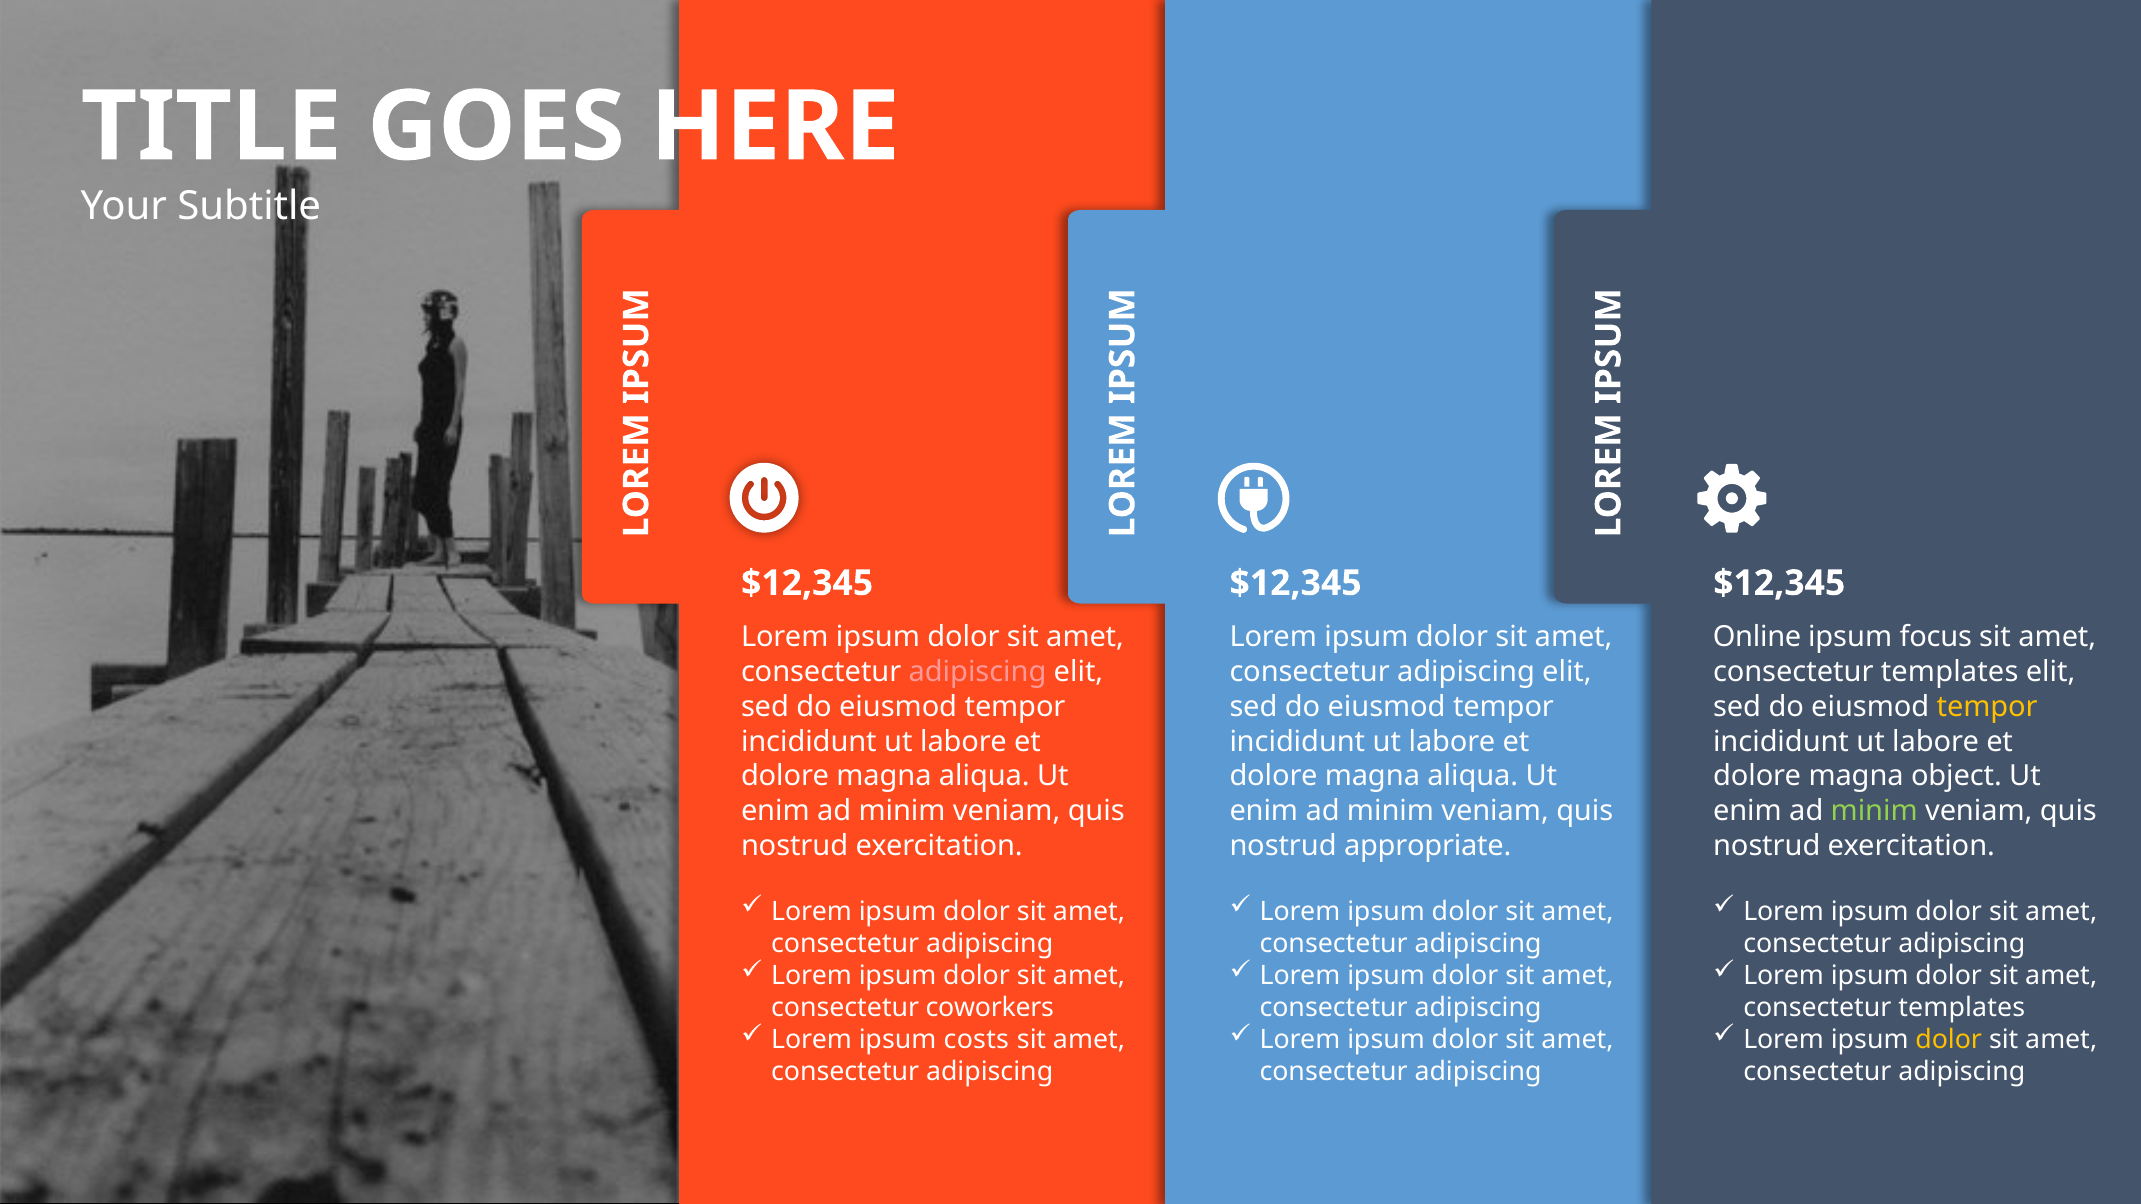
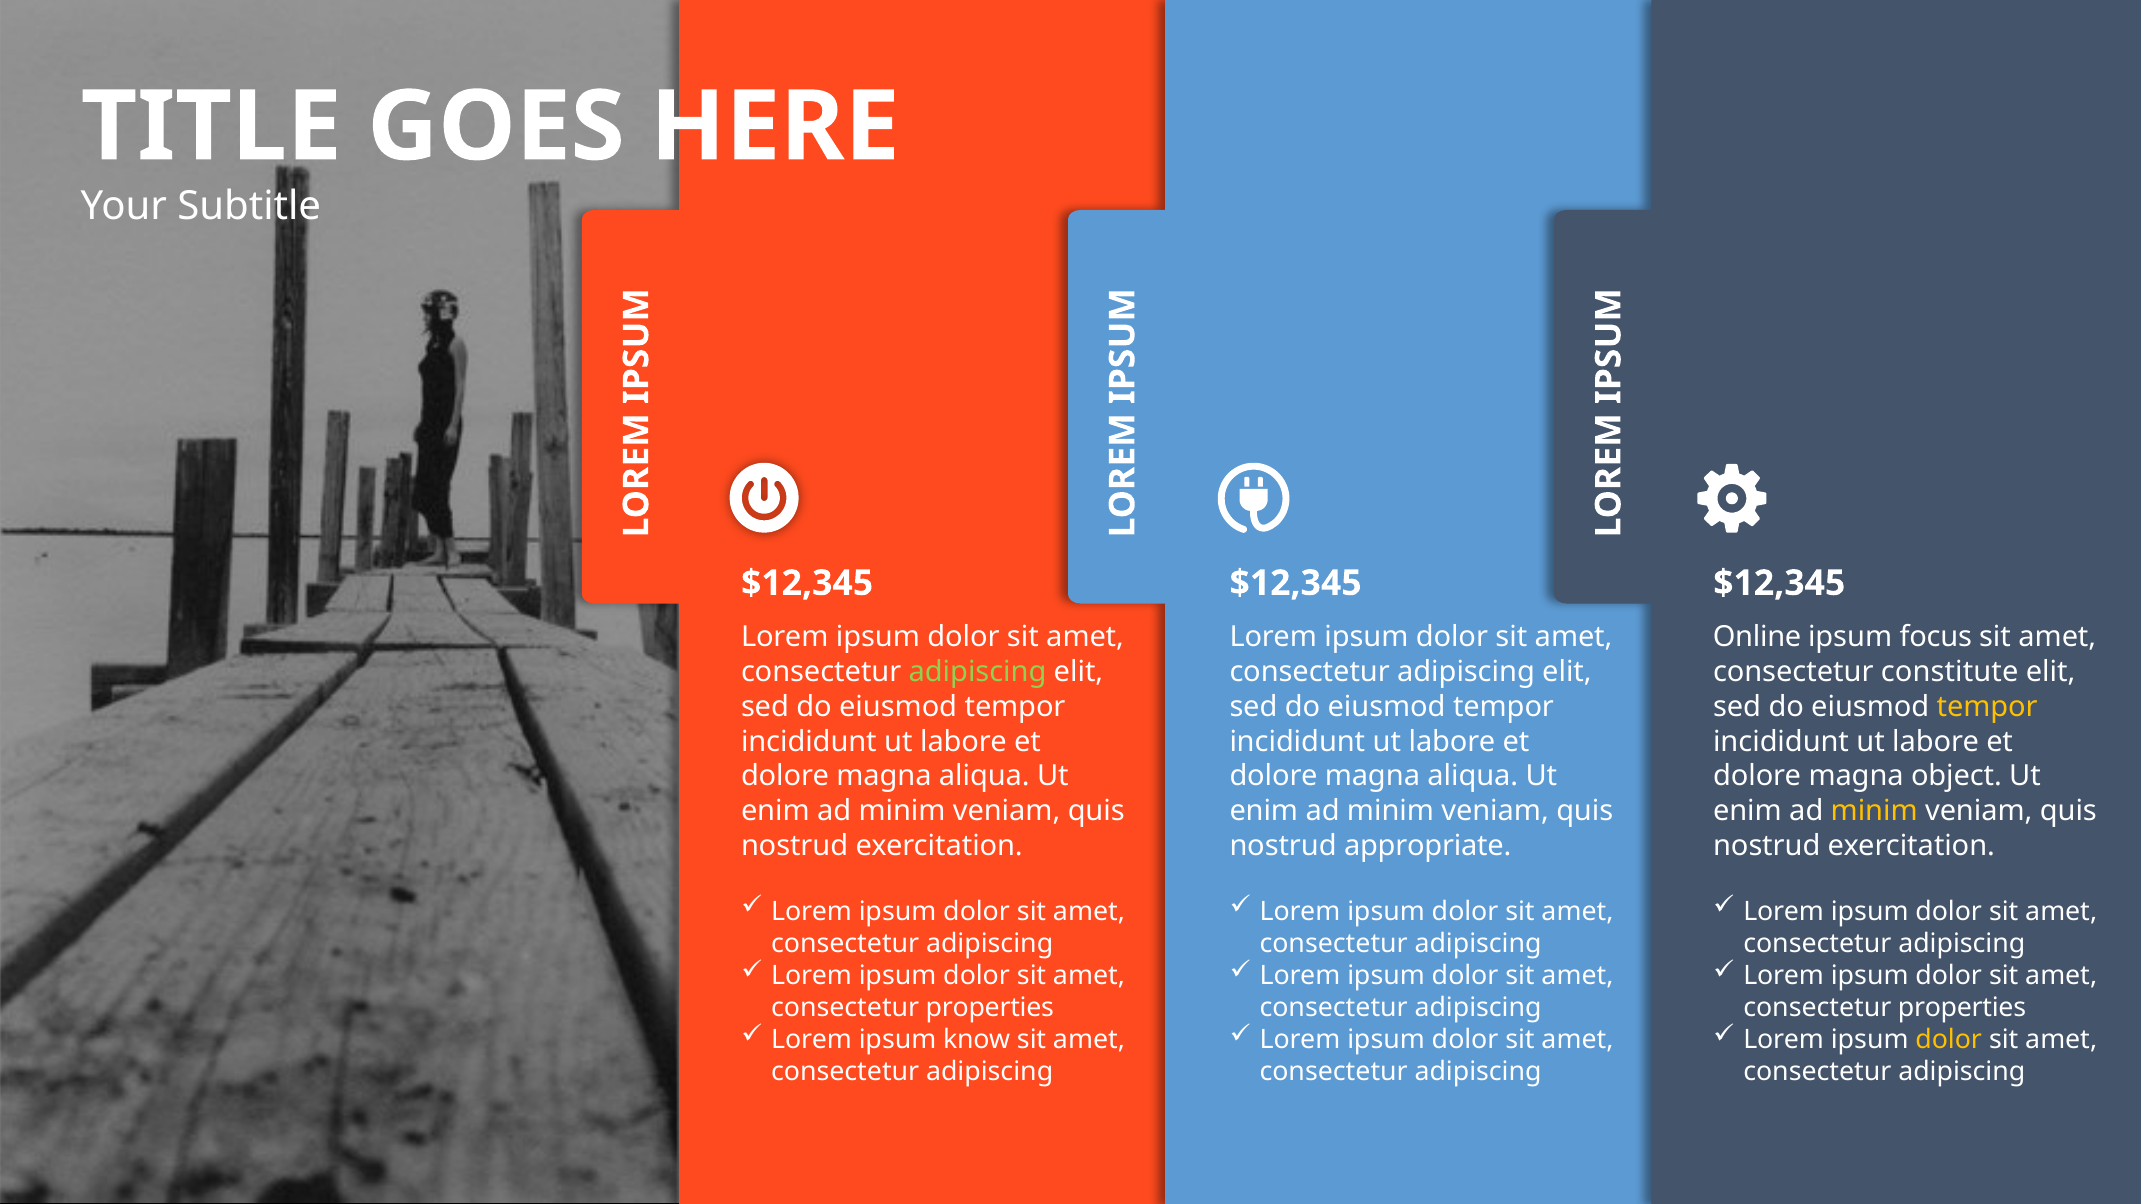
adipiscing colour: pink -> light green (978, 672)
templates: templates -> constitute (1950, 672)
minim colour: light green -> yellow (1874, 811)
coworkers: coworkers -> properties (990, 1008)
templates: templates -> properties (1962, 1008)
costs: costs -> know (977, 1040)
